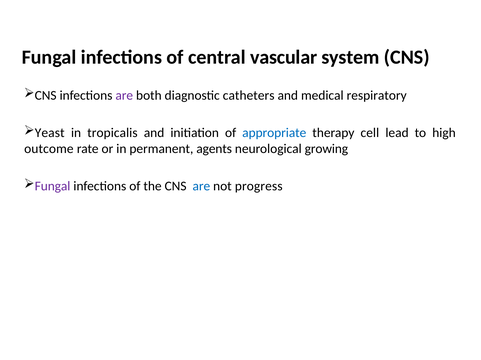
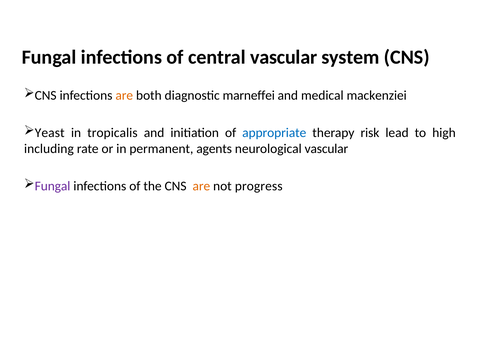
are colour: purple -> orange (124, 96)
catheters: catheters -> marneffei (249, 96)
respiratory: respiratory -> mackenziei (377, 96)
cell: cell -> risk (370, 133)
outcome: outcome -> including (49, 149)
neurological growing: growing -> vascular (326, 149)
are colour: blue -> orange (201, 186)
